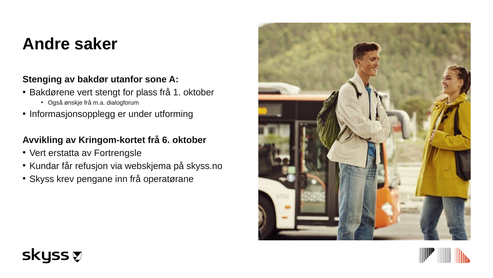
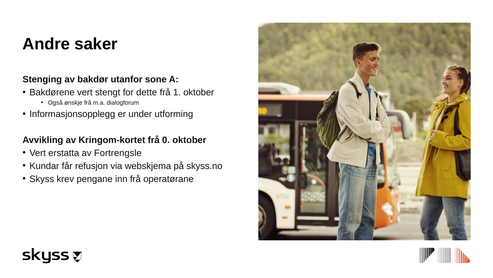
plass: plass -> dette (147, 92)
6: 6 -> 0 (166, 140)
